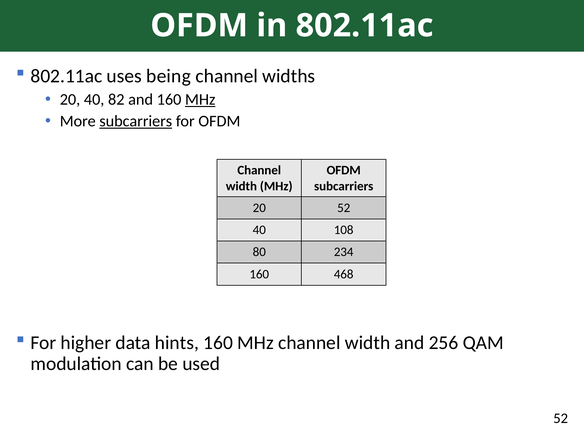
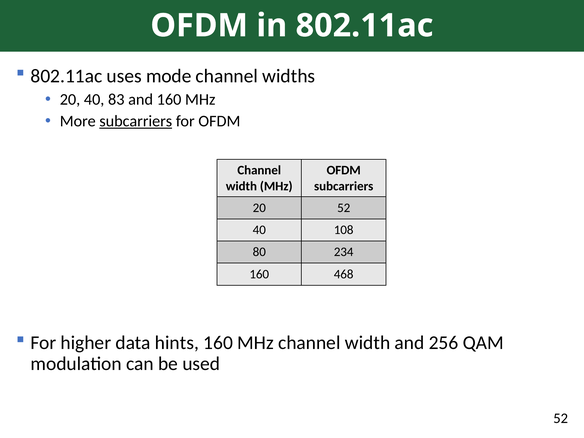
being: being -> mode (169, 76)
82: 82 -> 83 (116, 100)
MHz underline: present -> none (200, 100)
